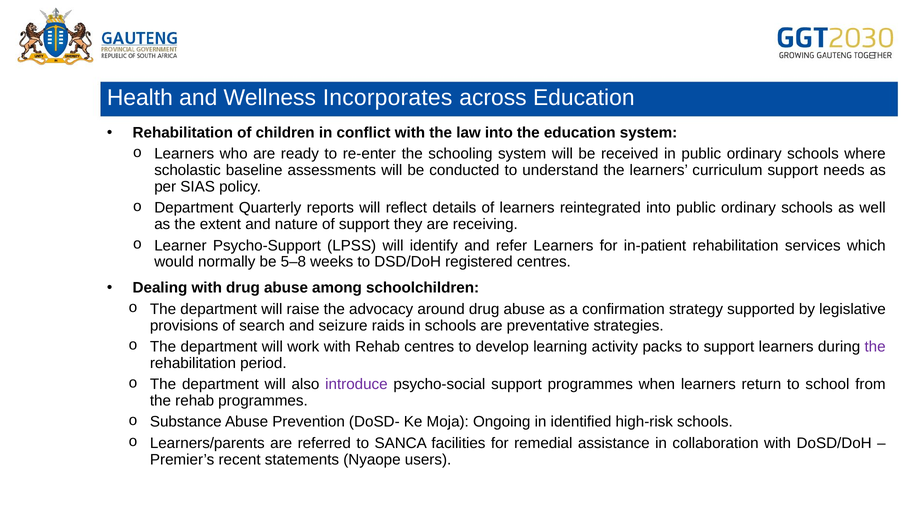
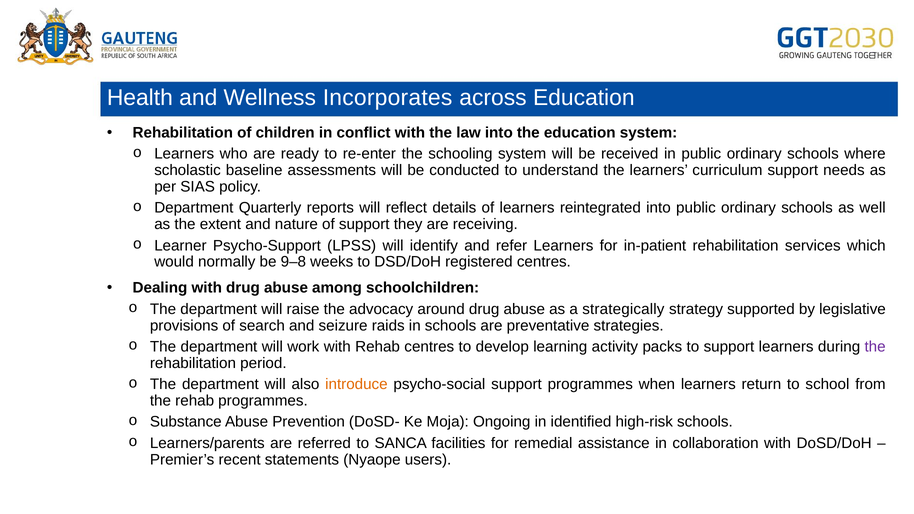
5–8: 5–8 -> 9–8 (293, 262)
confirmation: confirmation -> strategically (623, 309)
introduce colour: purple -> orange (356, 384)
